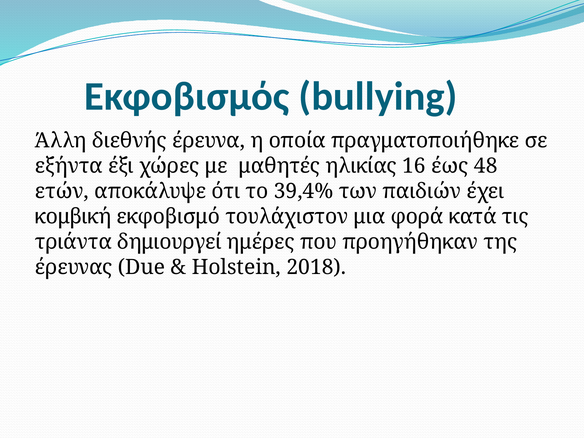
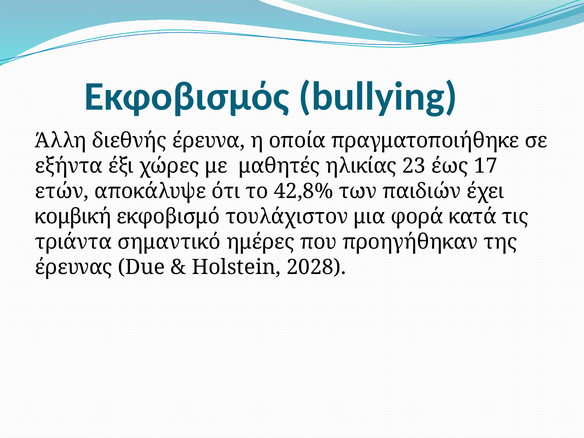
16: 16 -> 23 (414, 166)
48: 48 -> 17 (486, 166)
39,4%: 39,4% -> 42,8% (304, 191)
δημιουργεί: δημιουργεί -> σημαντικό (169, 242)
2018: 2018 -> 2028 (316, 267)
